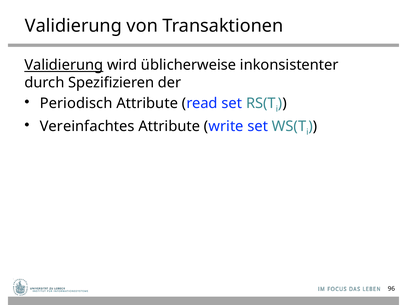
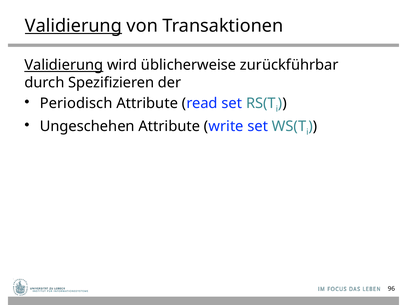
Validierung underline: none -> present (73, 26)
inkonsistenter: inkonsistenter -> zurückführbar (289, 65)
Vereinfachtes: Vereinfachtes -> Ungeschehen (87, 126)
